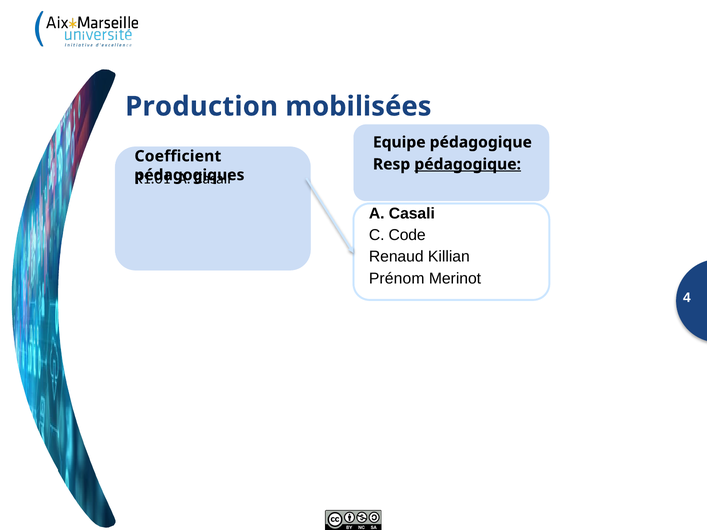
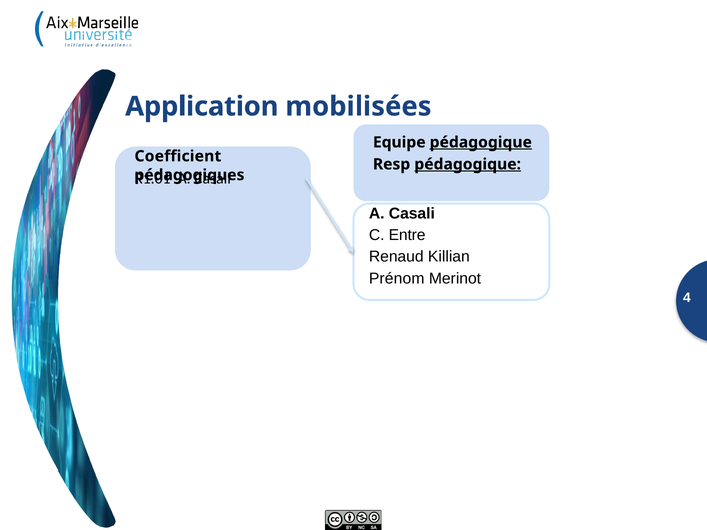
Production: Production -> Application (202, 107)
pédagogique underline: none -> present (481, 142)
Code: Code -> Entre (407, 235)
